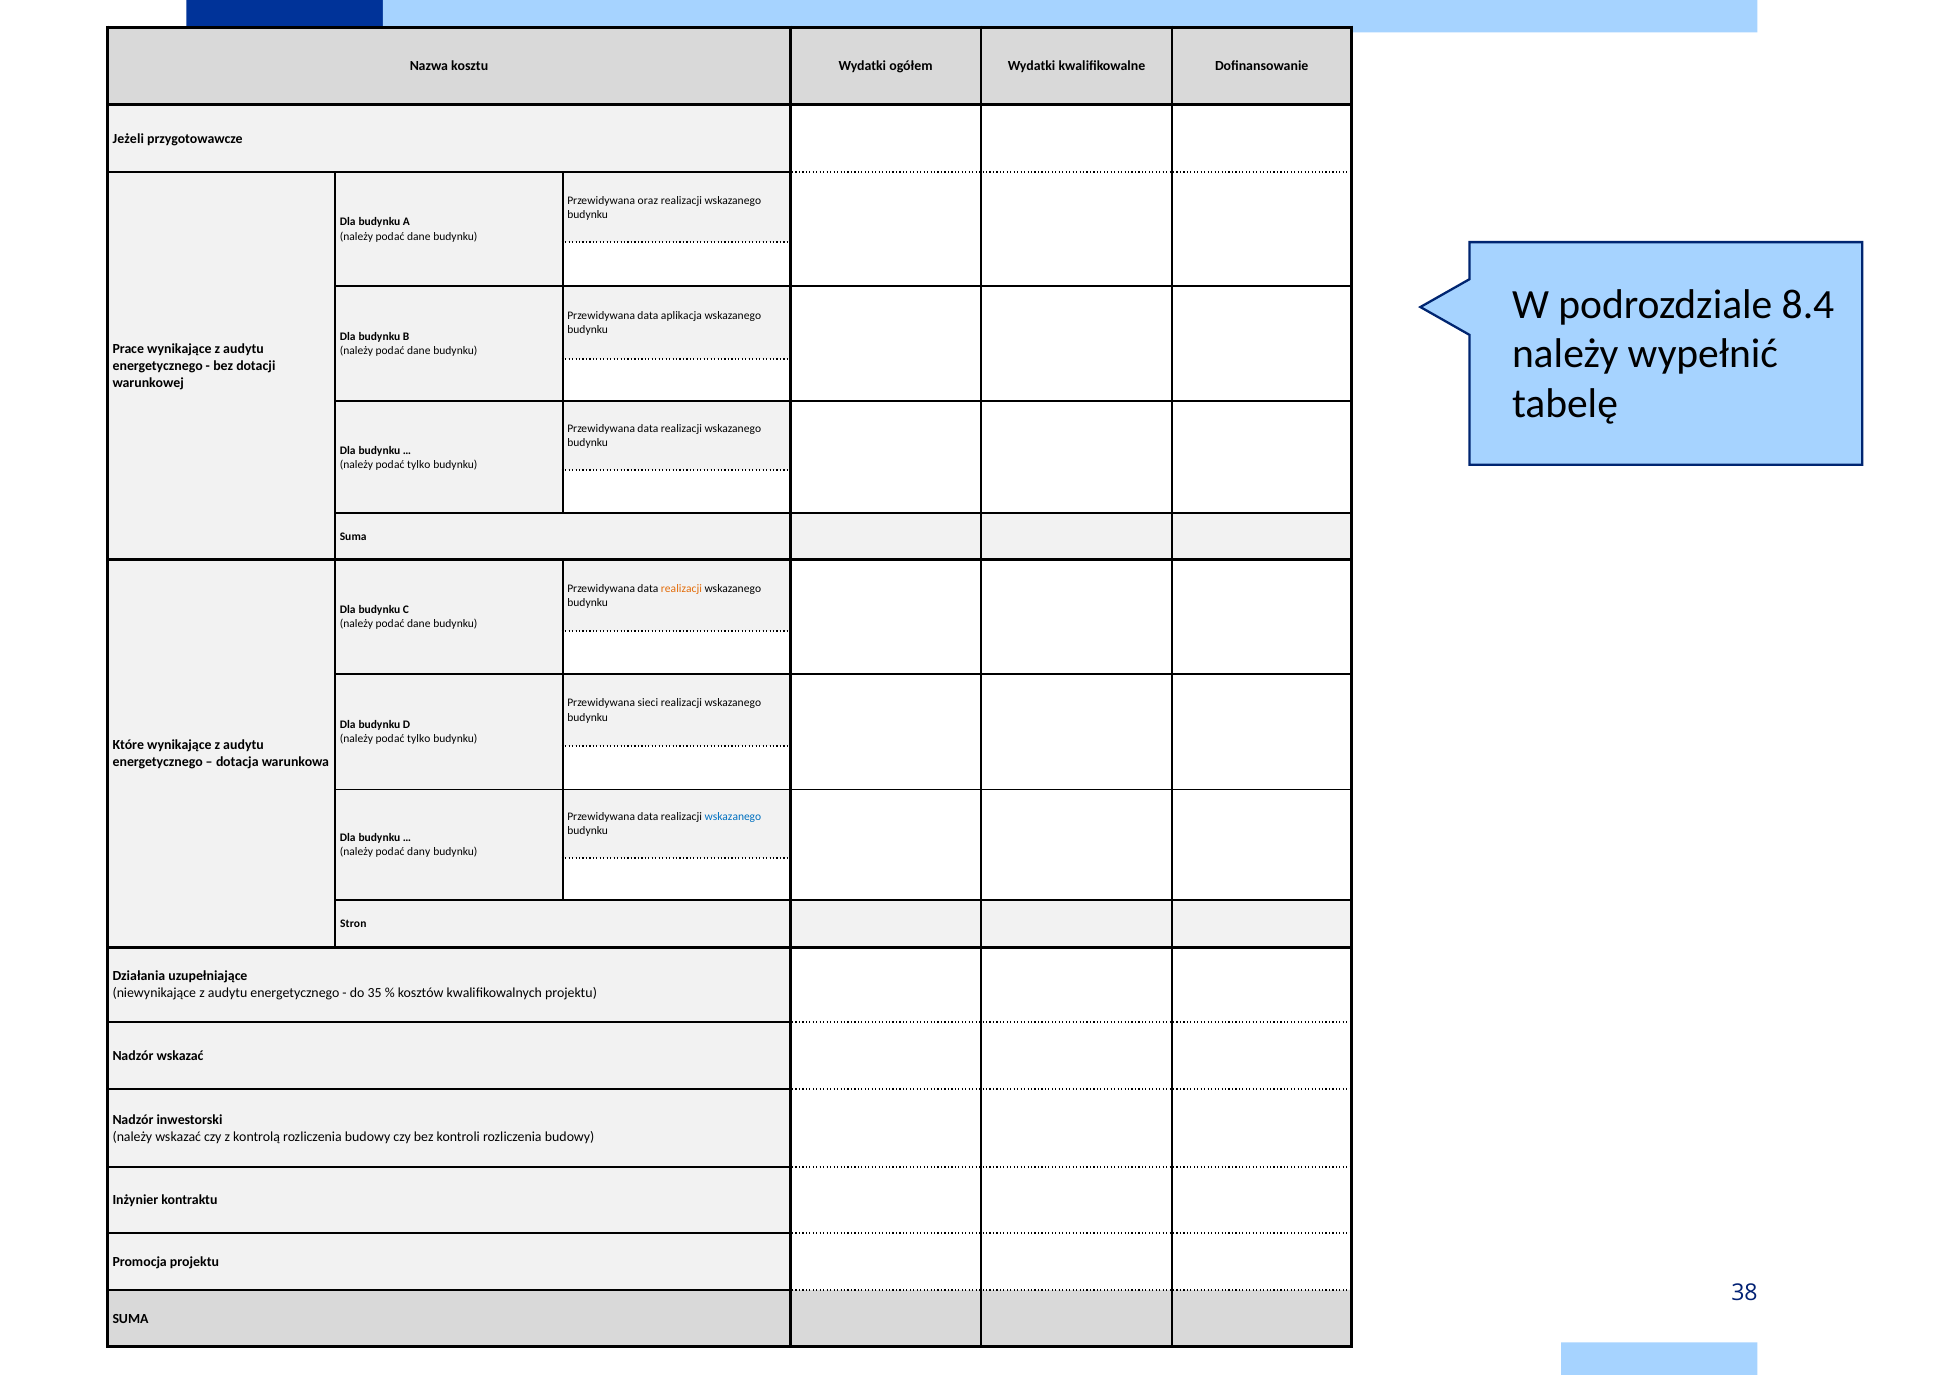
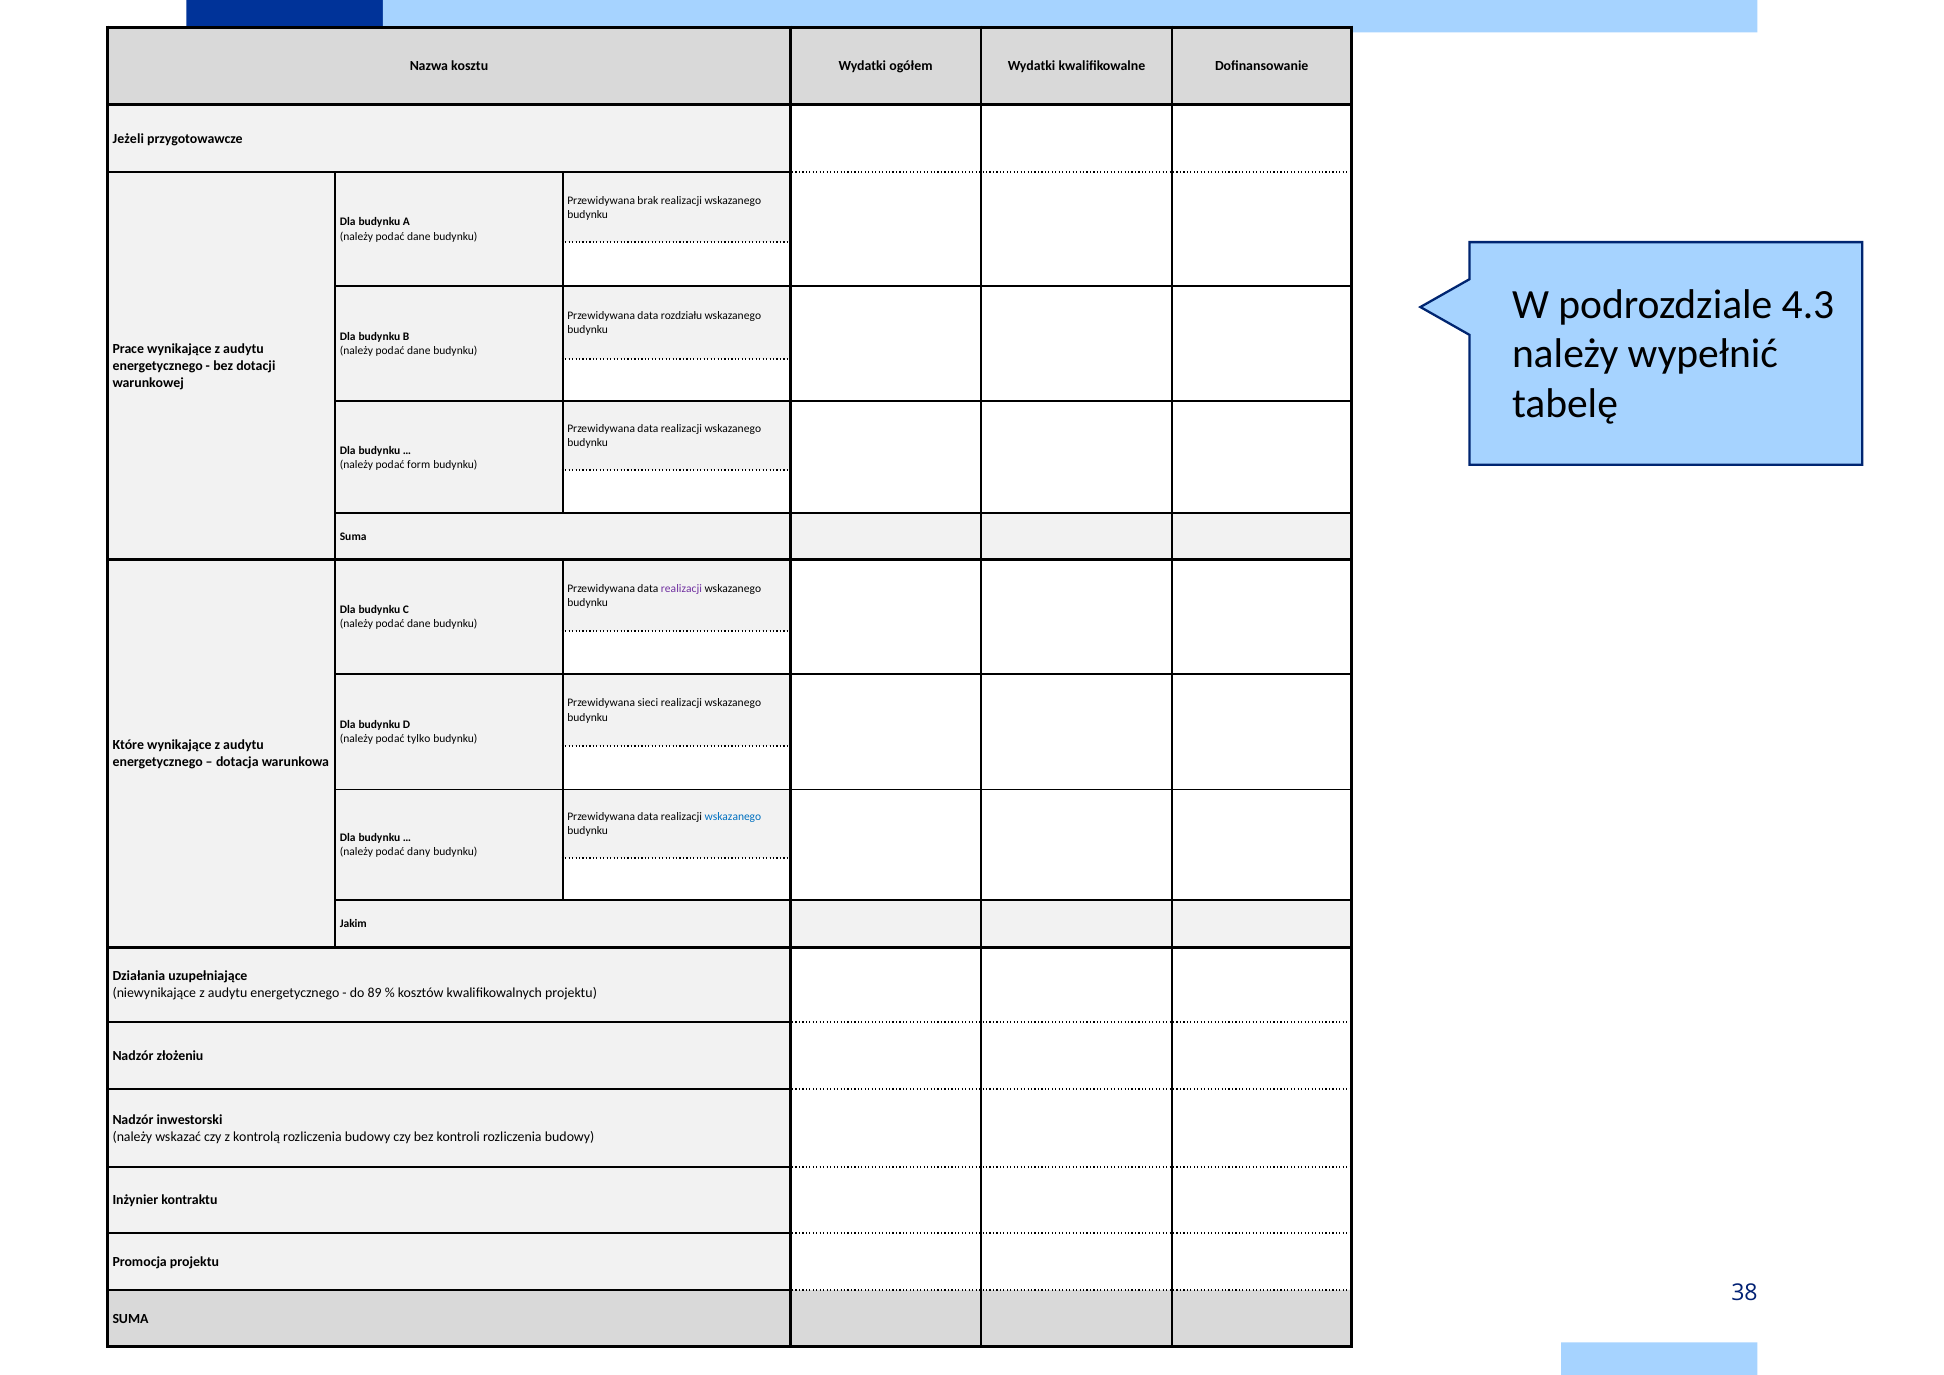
oraz: oraz -> brak (648, 200)
8.4: 8.4 -> 4.3 (1808, 304)
aplikacja: aplikacja -> rozdziału (682, 315)
tylko: tylko -> form (419, 464)
realizacji colour: orange -> purple (681, 588)
Stron: Stron -> Jakim (353, 923)
35: 35 -> 89 (375, 993)
Nadzór wskazać: wskazać -> złożeniu (180, 1056)
